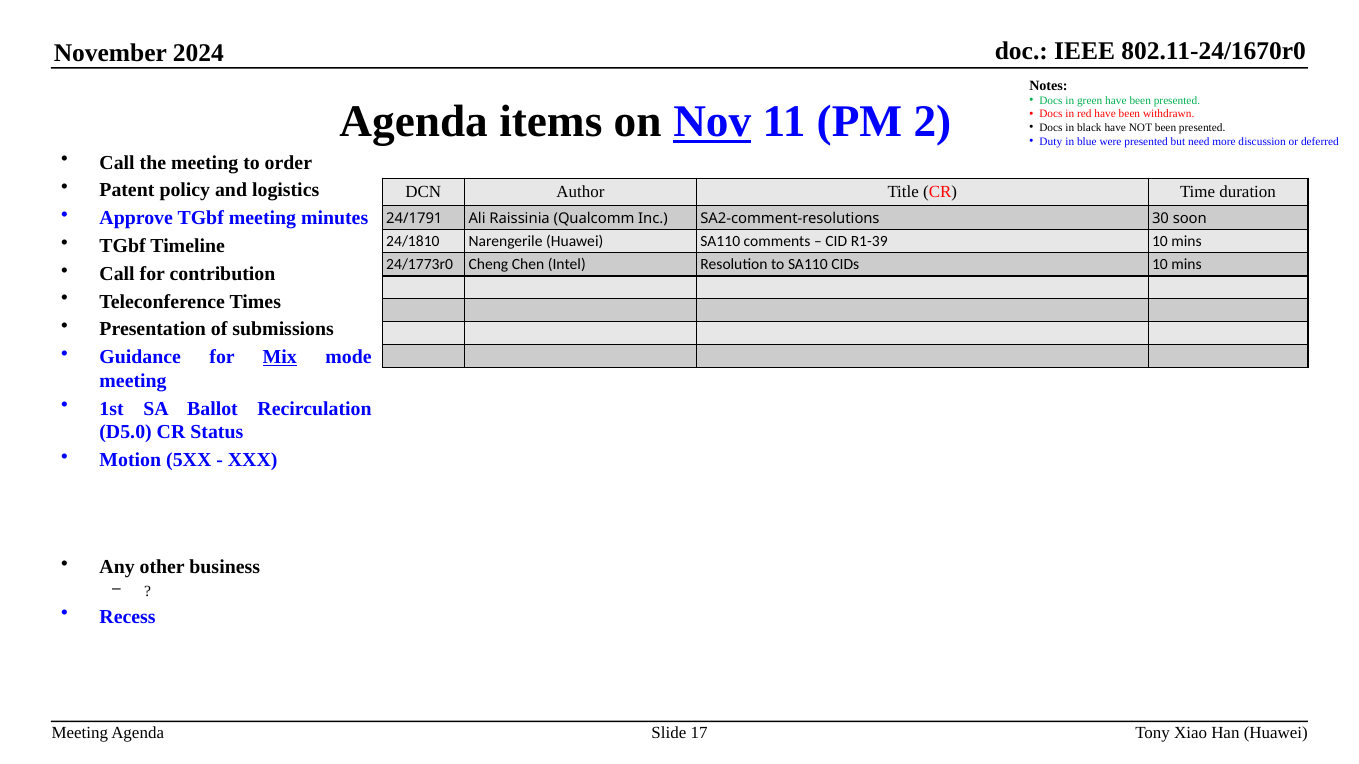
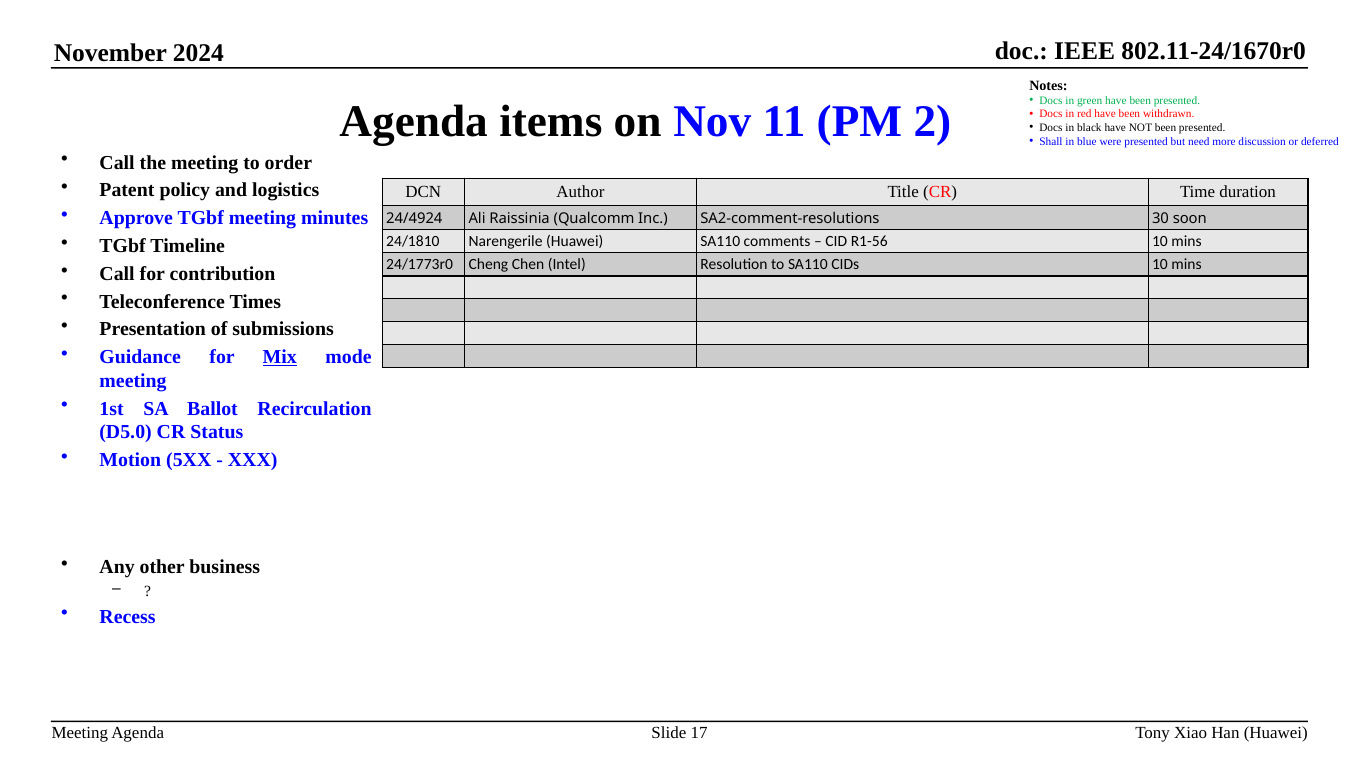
Nov underline: present -> none (712, 122)
Duty: Duty -> Shall (1051, 141)
24/1791: 24/1791 -> 24/4924 (414, 219)
R1-39: R1-39 -> R1-56 (869, 242)
